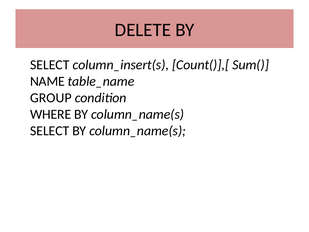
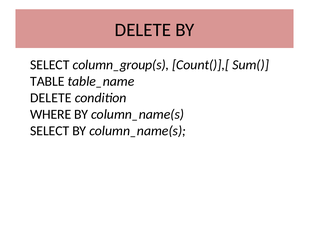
column_insert(s: column_insert(s -> column_group(s (121, 65)
NAME: NAME -> TABLE (47, 81)
GROUP: GROUP -> DELETE (51, 98)
